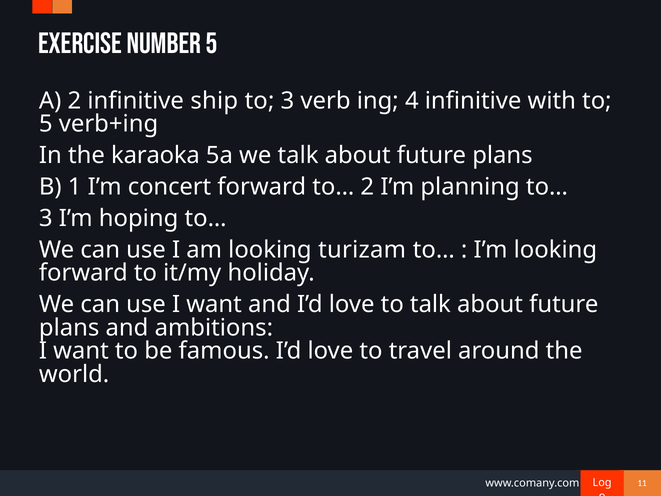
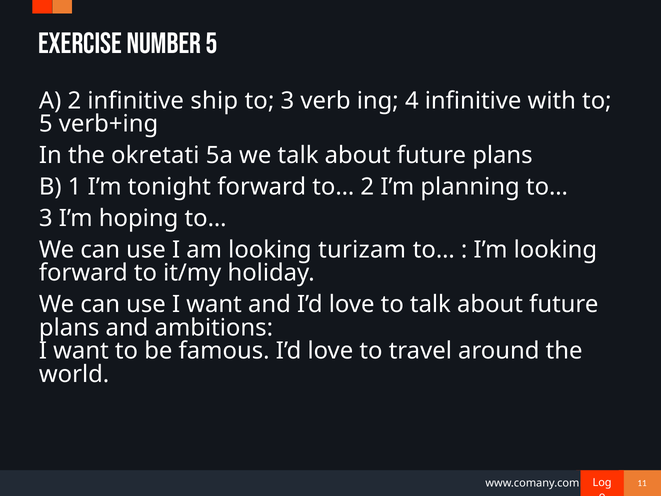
karaoka: karaoka -> okretati (155, 155)
concert: concert -> tonight (169, 187)
